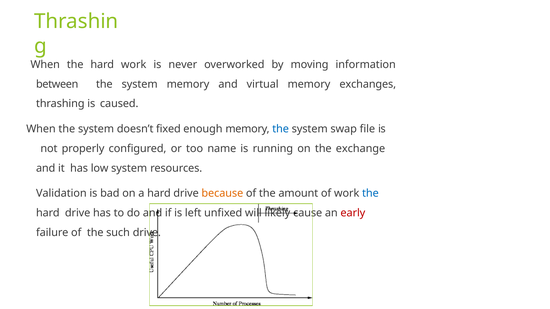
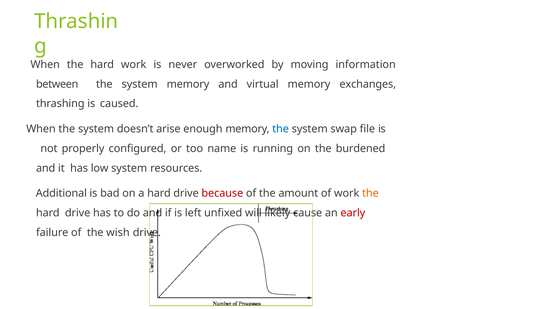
fixed: fixed -> arise (168, 129)
exchange: exchange -> burdened (361, 149)
Validation: Validation -> Additional (61, 194)
because colour: orange -> red (222, 194)
the colour: blue -> orange (370, 194)
such: such -> wish (118, 233)
